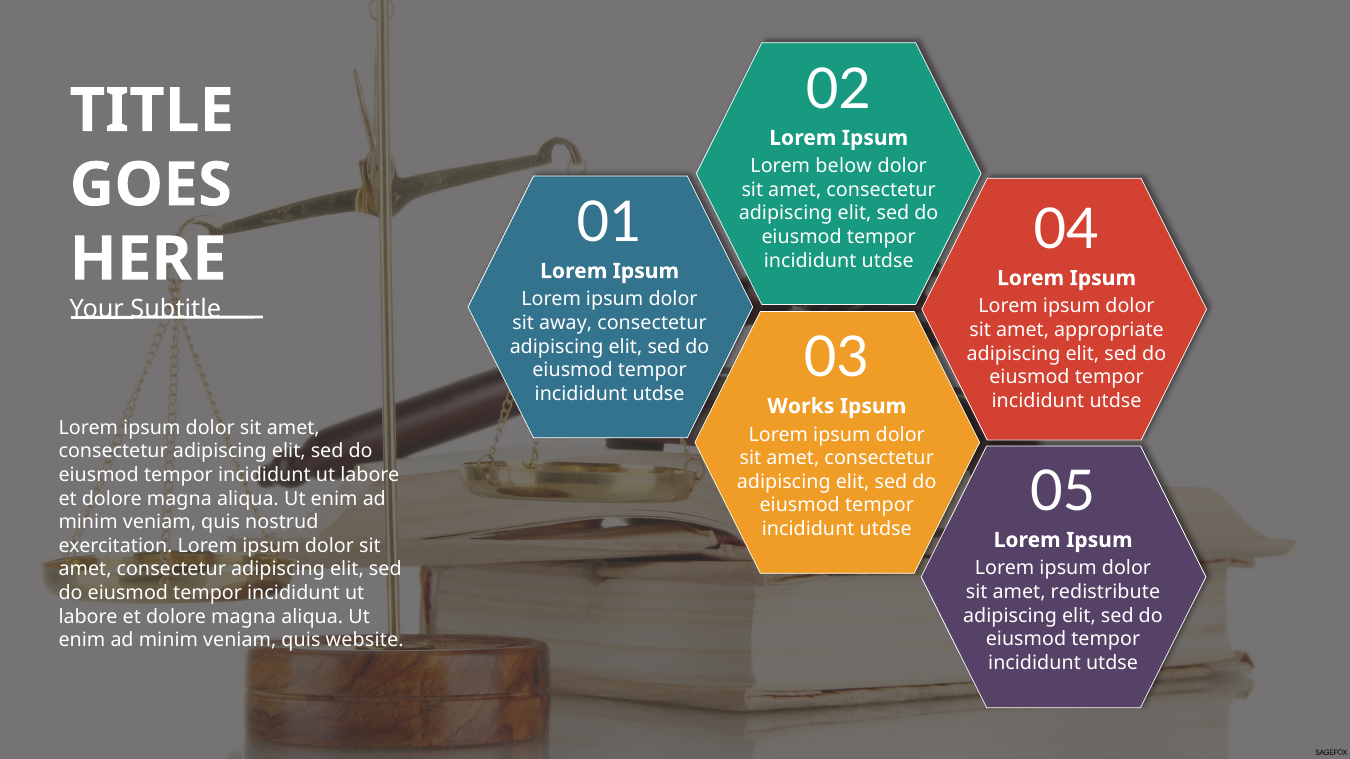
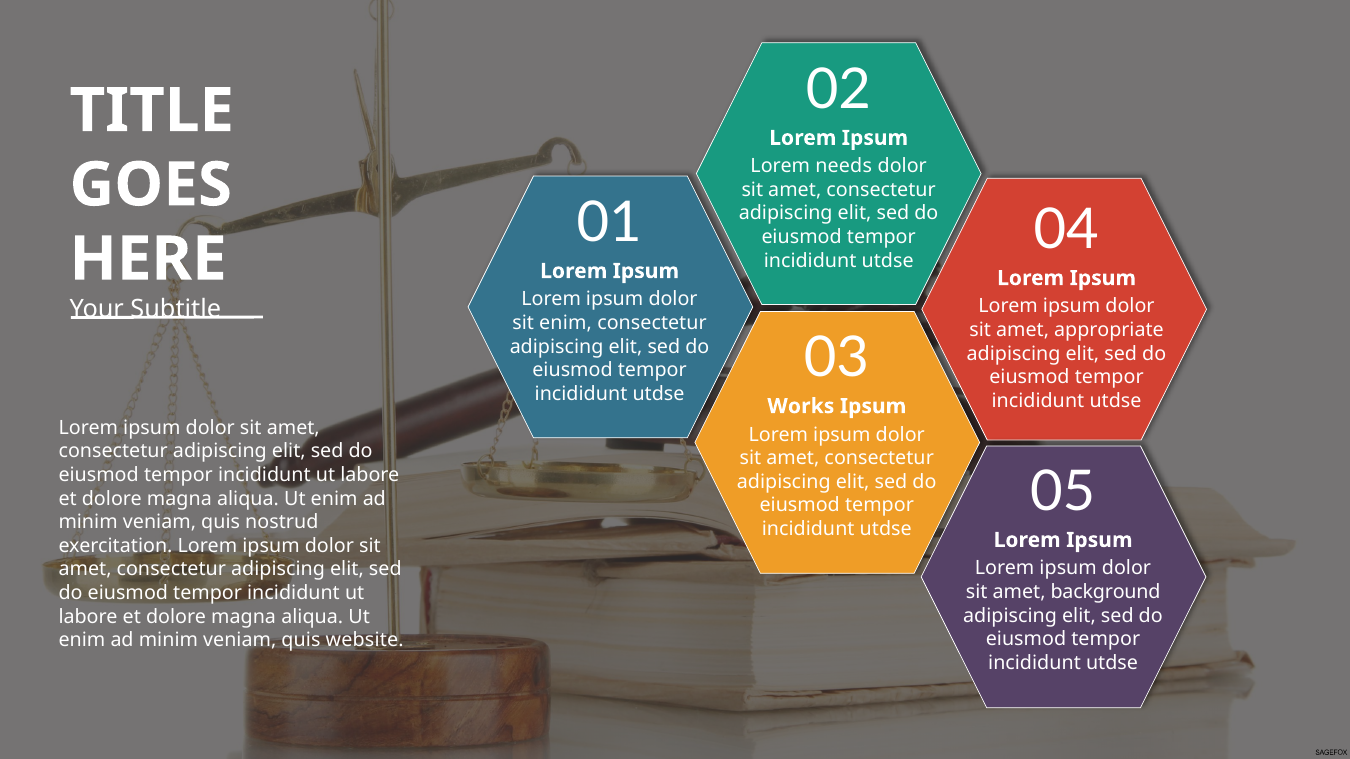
below: below -> needs (844, 166)
sit away: away -> enim (566, 323)
redistribute: redistribute -> background (1106, 592)
